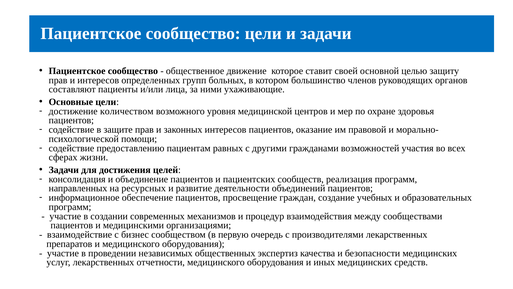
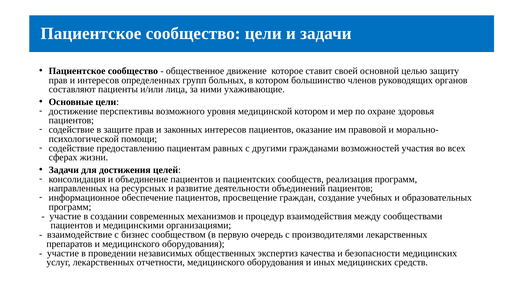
количеством: количеством -> перспективы (127, 111)
медицинской центров: центров -> котором (311, 111)
